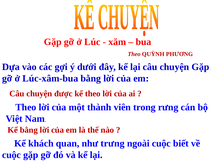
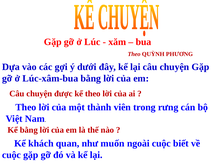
trưng: trưng -> muốn (113, 143)
